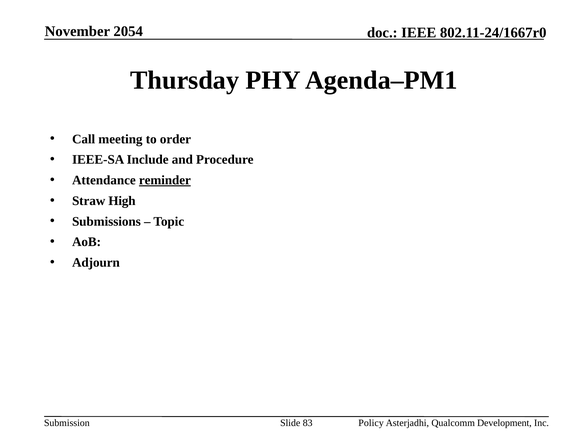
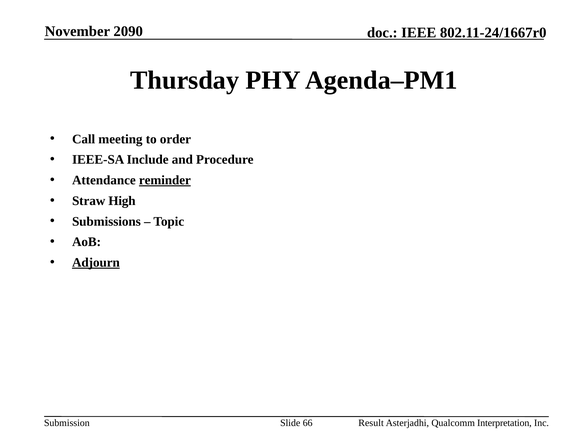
2054: 2054 -> 2090 (128, 31)
Adjourn underline: none -> present (96, 263)
83: 83 -> 66 (308, 423)
Policy: Policy -> Result (371, 423)
Development: Development -> Interpretation (504, 423)
